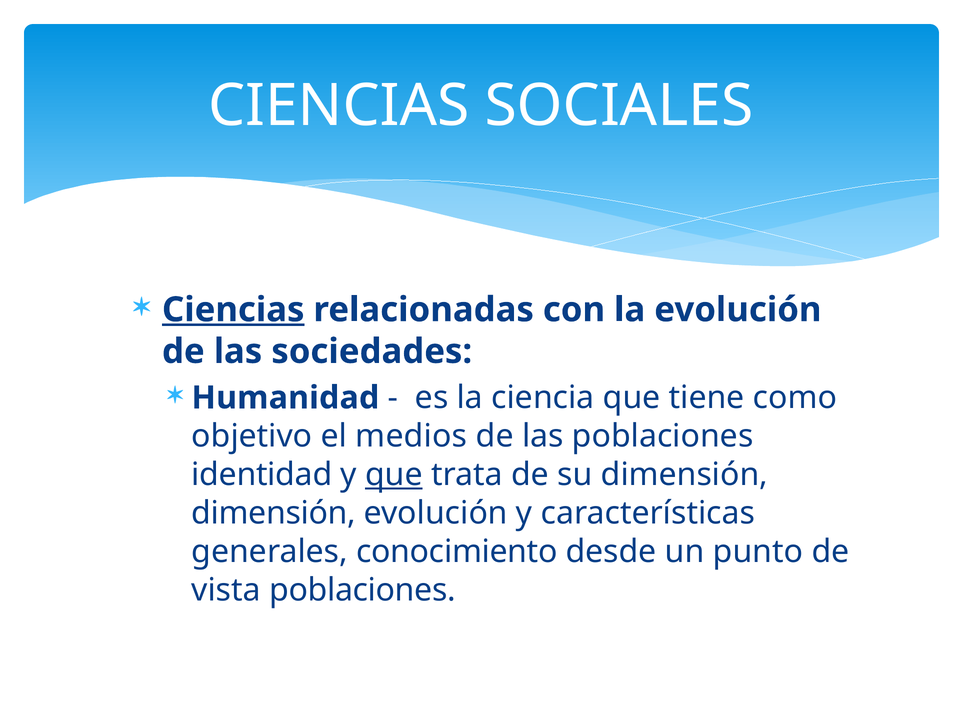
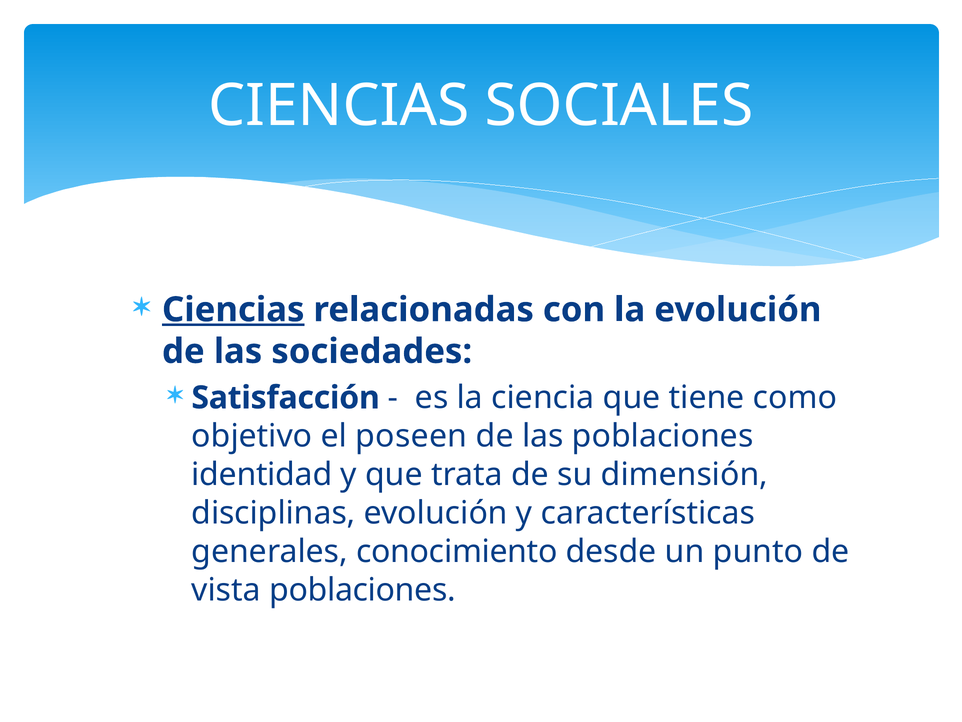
Humanidad: Humanidad -> Satisfacción (286, 398)
medios: medios -> poseen (411, 436)
que underline: present -> none (394, 474)
dimensión: dimensión -> disciplinas (273, 513)
